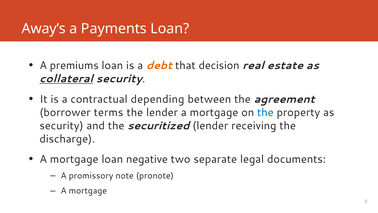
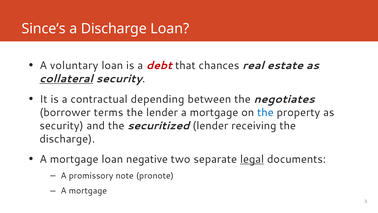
Away’s: Away’s -> Since’s (44, 29)
a Payments: Payments -> Discharge (114, 29)
premiums: premiums -> voluntary (74, 65)
debt colour: orange -> red (159, 65)
decision: decision -> chances (219, 65)
agreement: agreement -> negotiates (284, 99)
legal underline: none -> present (252, 159)
